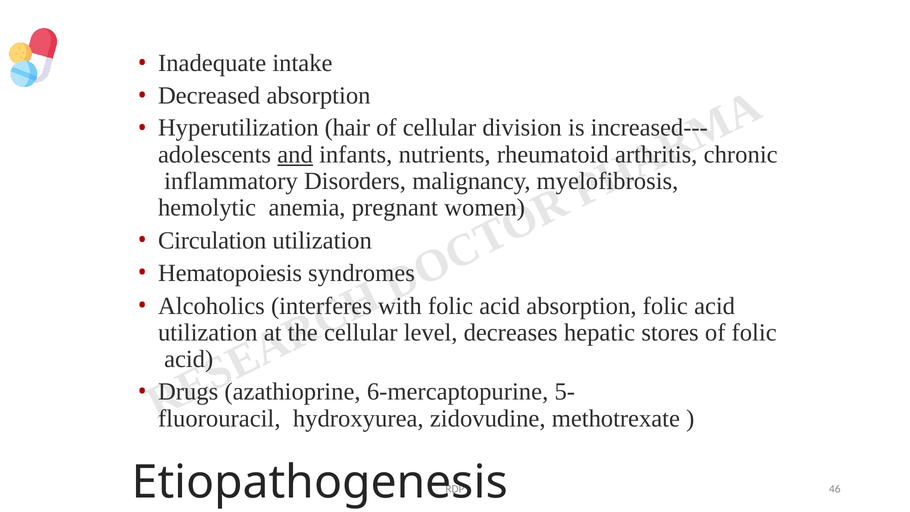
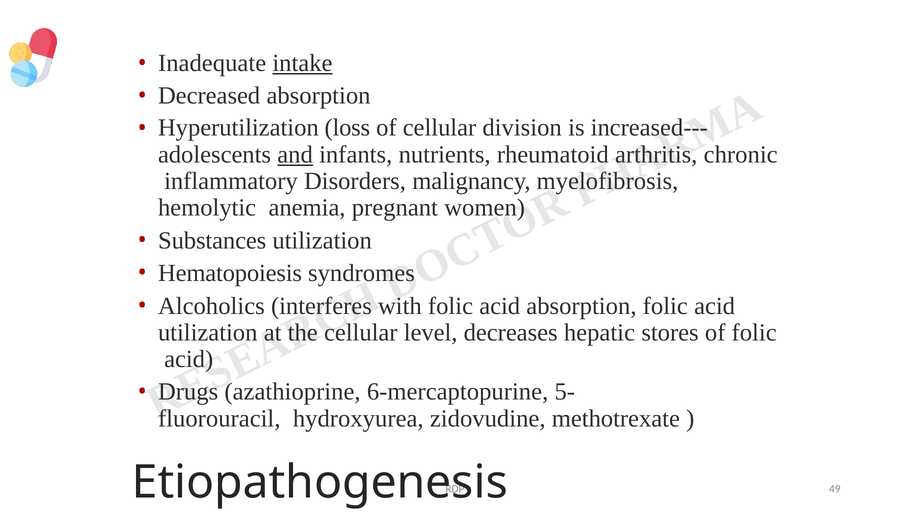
intake underline: none -> present (302, 63)
hair: hair -> loss (347, 128)
Circulation: Circulation -> Substances (212, 241)
46: 46 -> 49 (835, 489)
